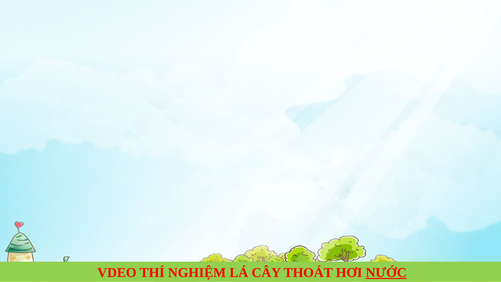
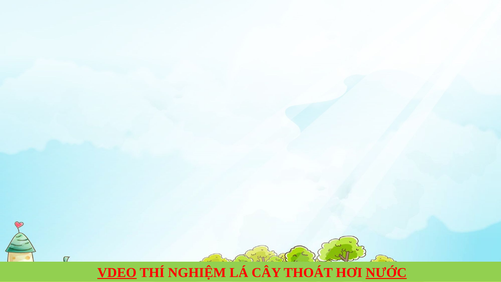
VDEO underline: none -> present (117, 273)
